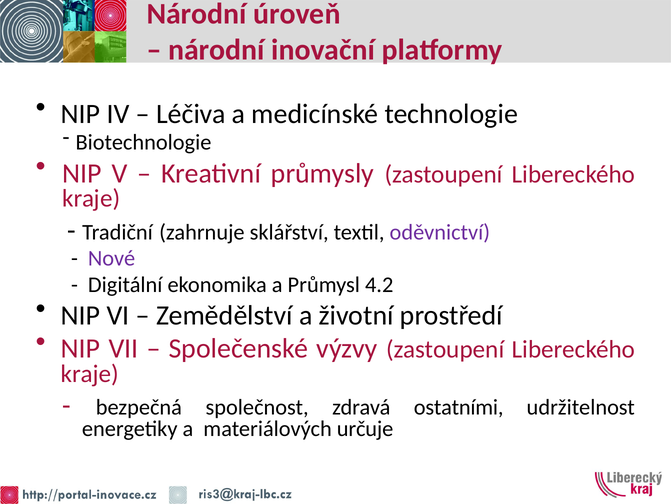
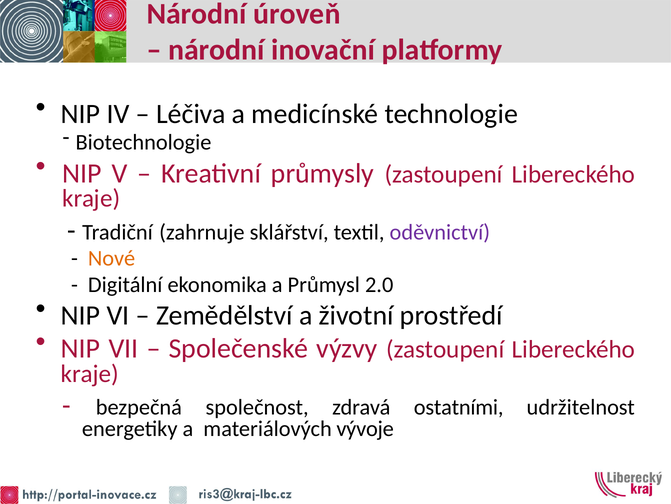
Nové colour: purple -> orange (112, 258)
4.2: 4.2 -> 2.0 (379, 284)
určuje: určuje -> vývoje (365, 428)
